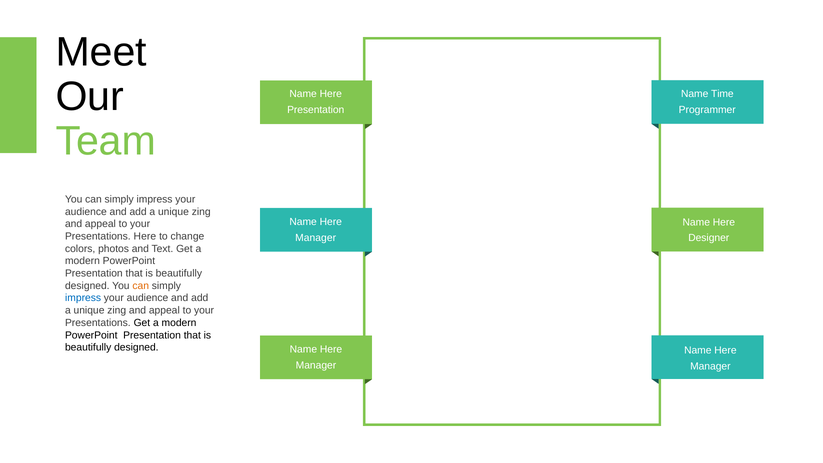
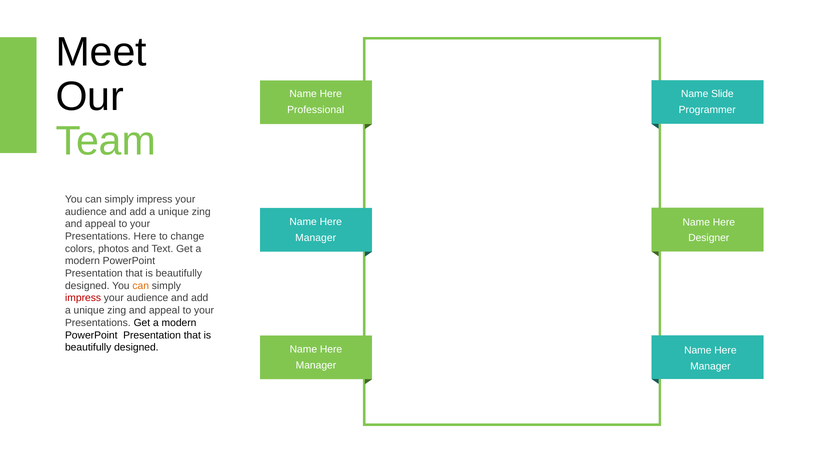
Time: Time -> Slide (722, 94)
Presentation: Presentation -> Professional (316, 110)
impress colour: blue -> red (83, 298)
